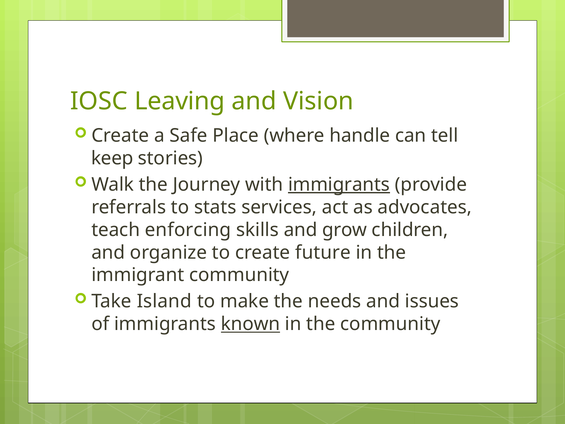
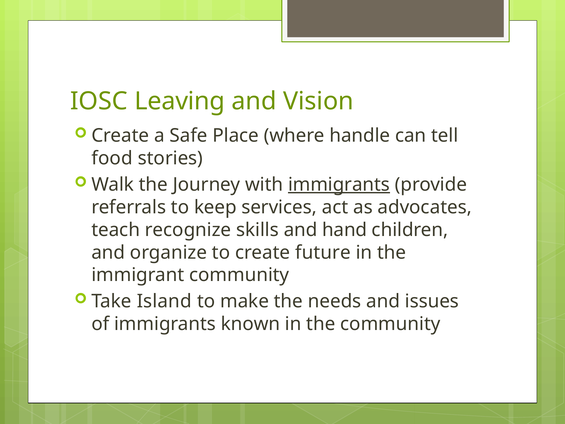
keep: keep -> food (112, 158)
stats: stats -> keep (215, 207)
enforcing: enforcing -> recognize (188, 230)
grow: grow -> hand (345, 230)
known underline: present -> none (251, 324)
